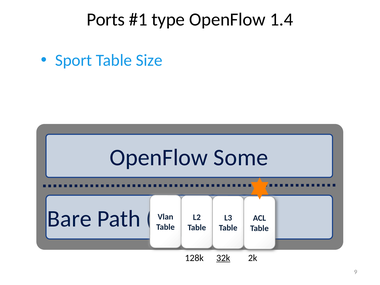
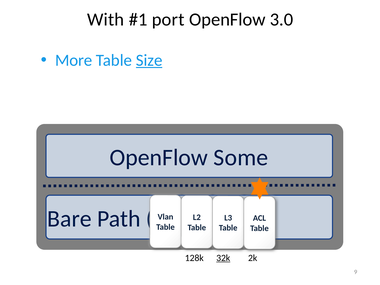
Ports: Ports -> With (106, 20)
type: type -> port (168, 20)
1.4: 1.4 -> 3.0 (281, 20)
Sport: Sport -> More (74, 60)
Size underline: none -> present (149, 60)
